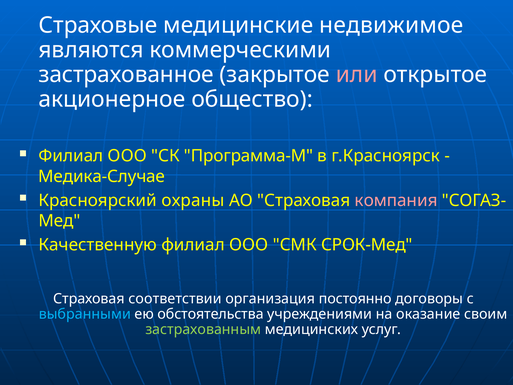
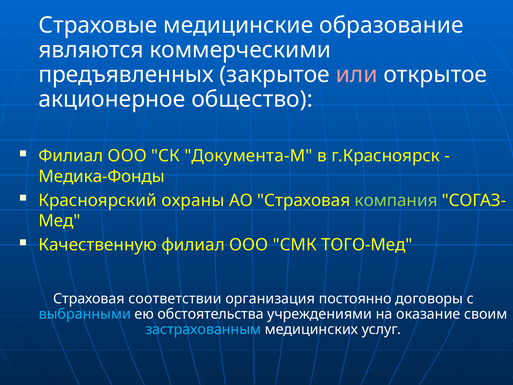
недвижимое: недвижимое -> образование (391, 25)
застрахованное: застрахованное -> предъявленных (126, 75)
Программа-М: Программа-М -> Документа-М (248, 156)
Медика-Случае: Медика-Случае -> Медика-Фонды (102, 176)
компания colour: pink -> light green (396, 200)
СРОК-Мед: СРОК-Мед -> ТОГО-Мед (367, 245)
застрахованным colour: light green -> light blue (203, 329)
